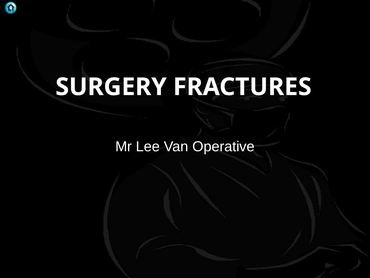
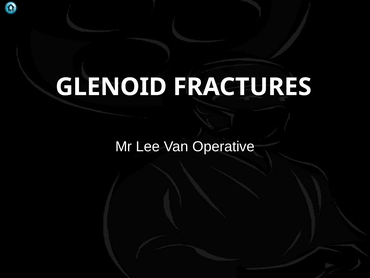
SURGERY: SURGERY -> GLENOID (111, 87)
